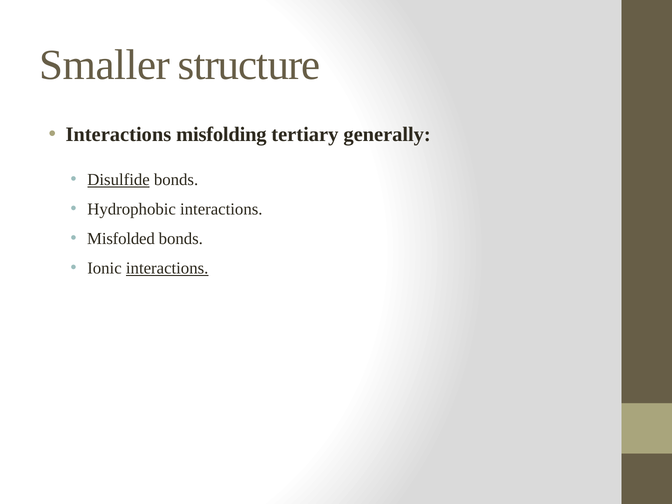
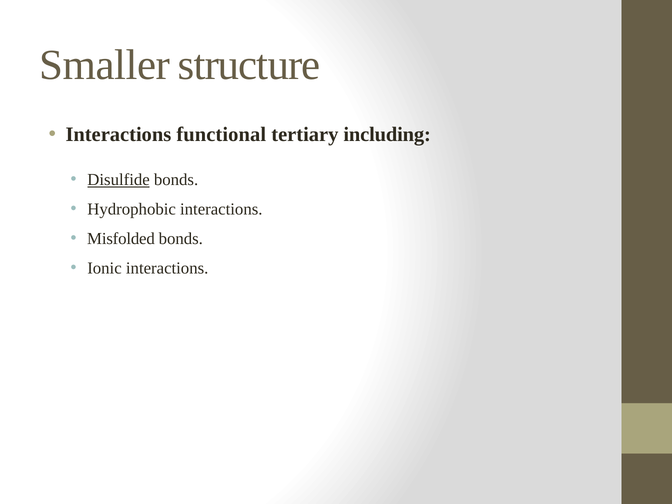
misfolding: misfolding -> functional (221, 135)
generally: generally -> including (387, 135)
interactions underline: present -> none (167, 268)
